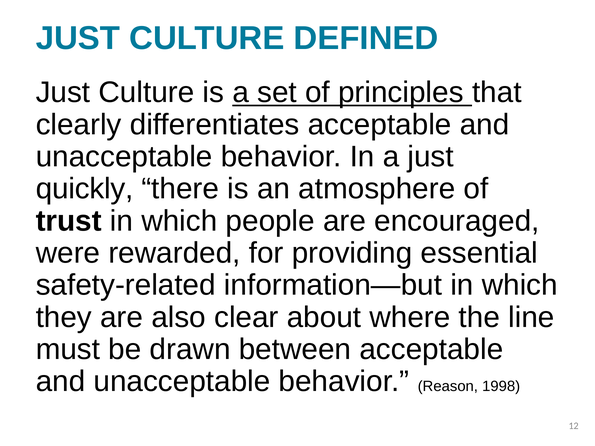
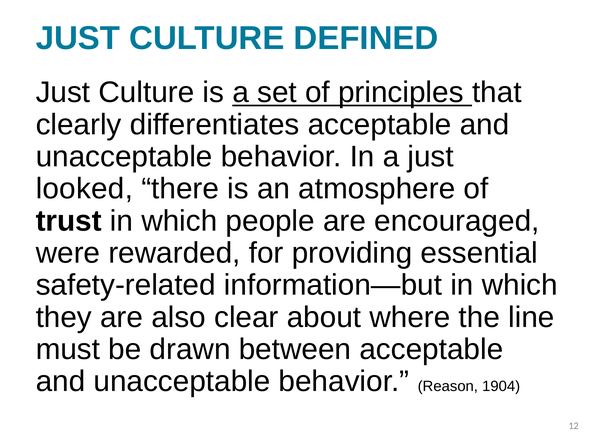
quickly: quickly -> looked (84, 189)
1998: 1998 -> 1904 (501, 387)
